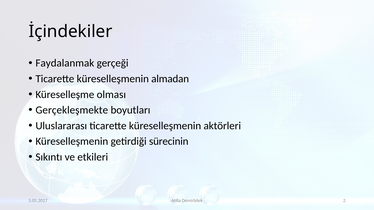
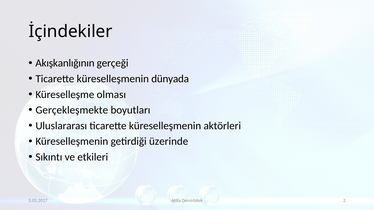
Faydalanmak: Faydalanmak -> Akışkanlığının (65, 63)
almadan: almadan -> dünyada (170, 79)
sürecinin: sürecinin -> üzerinde (169, 142)
